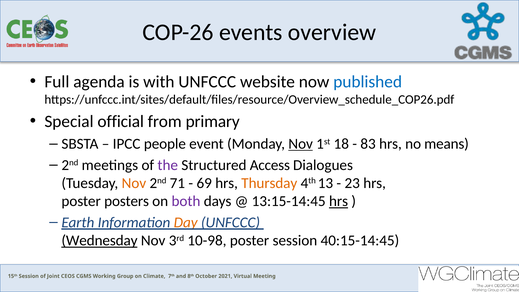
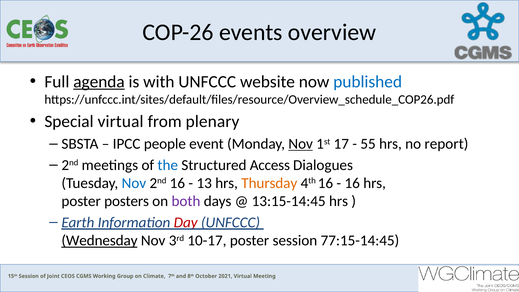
agenda underline: none -> present (99, 82)
Special official: official -> virtual (121, 121)
primary: primary -> plenary (212, 121)
18: 18 -> 17 (341, 144)
83: 83 -> 55 (368, 144)
means: means -> report (446, 144)
the colour: purple -> blue (168, 165)
Nov colour: orange -> blue (134, 183)
2nd 71: 71 -> 16 (177, 183)
69: 69 -> 13 (204, 183)
4th 13: 13 -> 16 (325, 183)
23: 23 -> 16 (352, 183)
hrs underline: present -> none (339, 201)
Day colour: orange -> red (186, 222)
10-98: 10-98 -> 10-17 (207, 241)
40:15-14:45: 40:15-14:45 -> 77:15-14:45 (360, 241)
